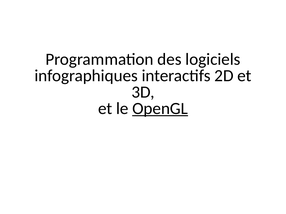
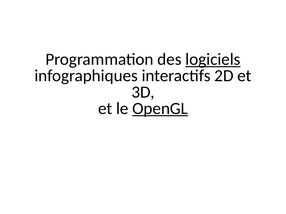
logiciels underline: none -> present (213, 60)
